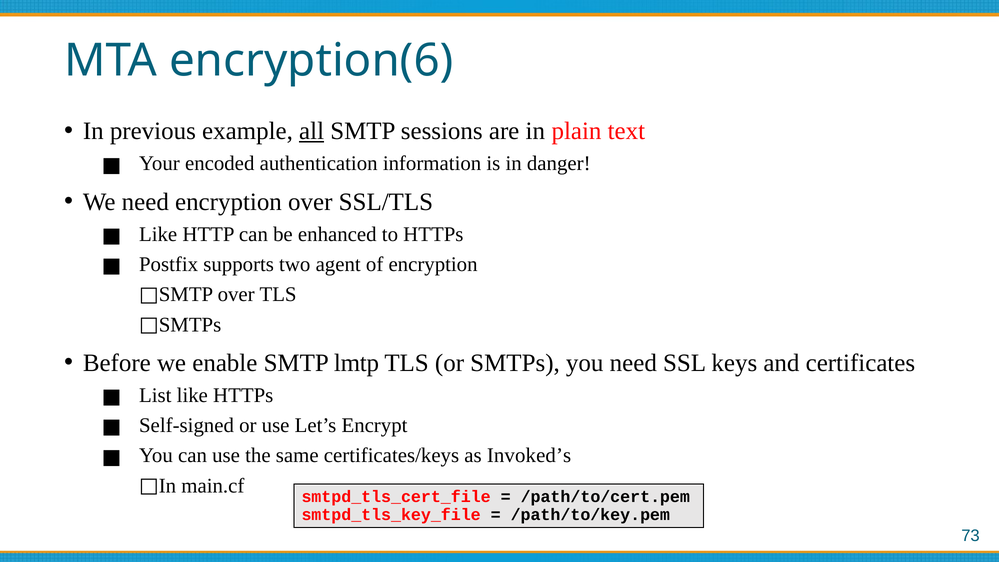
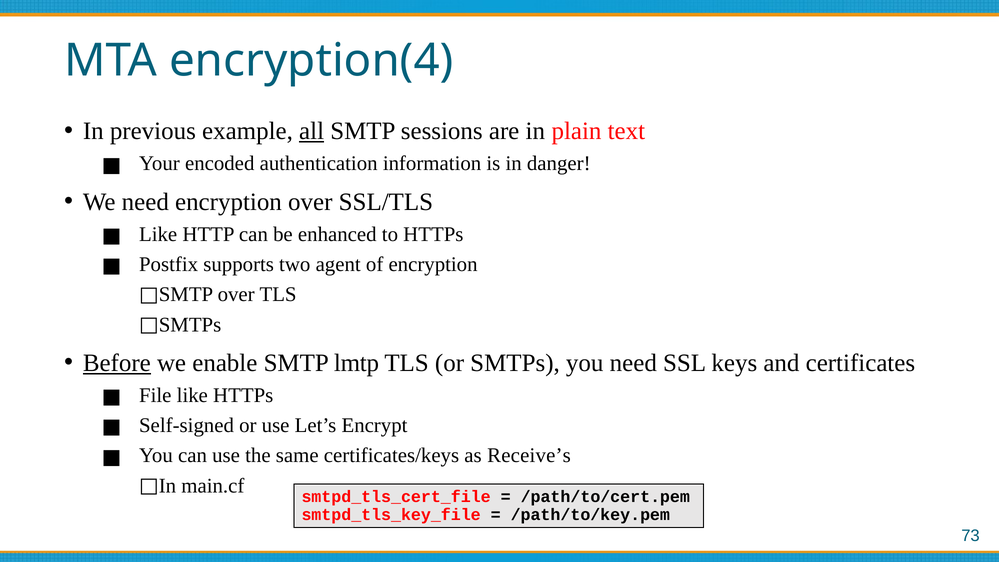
encryption(6: encryption(6 -> encryption(4 (311, 60)
Before underline: none -> present (117, 363)
List: List -> File (155, 395)
Invoked’s: Invoked’s -> Receive’s (529, 456)
